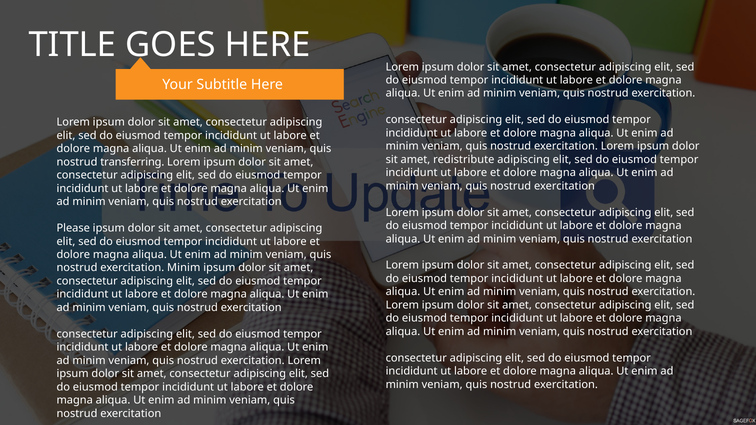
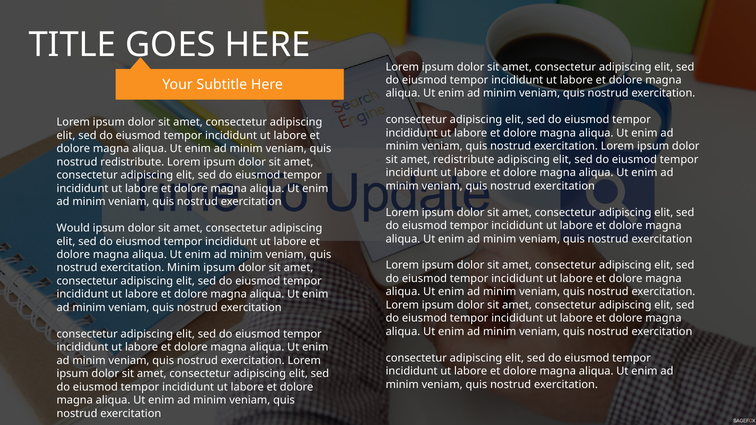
nostrud transferring: transferring -> redistribute (132, 162)
Please: Please -> Would (73, 228)
